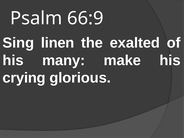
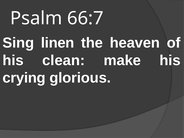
66:9: 66:9 -> 66:7 (85, 18)
exalted: exalted -> heaven (135, 43)
many: many -> clean (64, 60)
